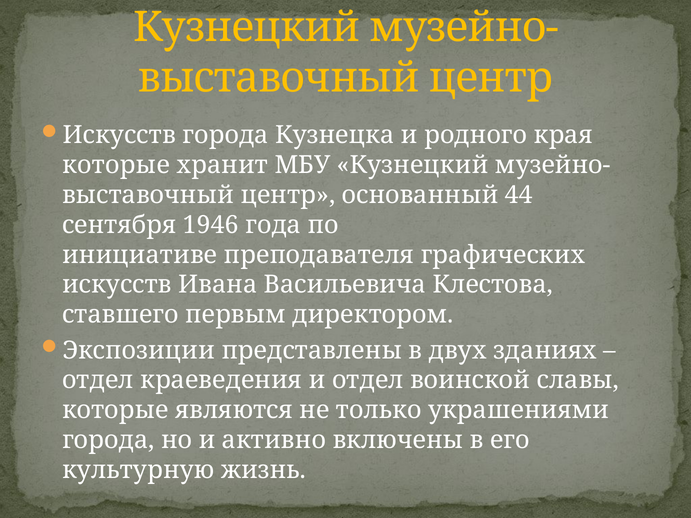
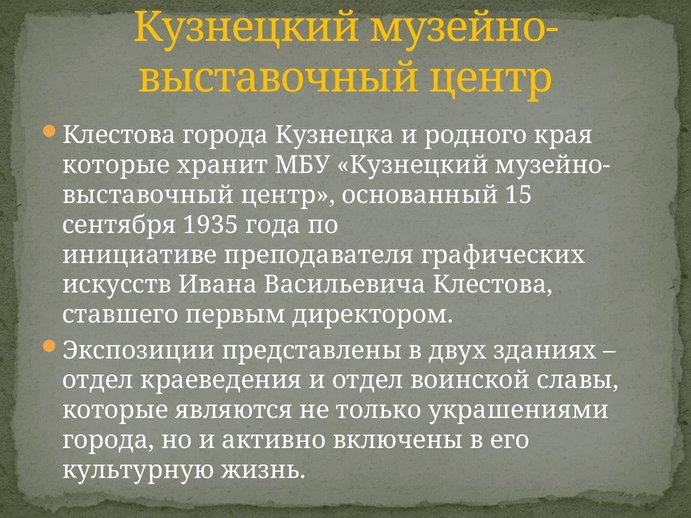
Искусств: Искусств -> Клестова (119, 135)
44: 44 -> 15 (519, 195)
1946: 1946 -> 1935 (211, 225)
